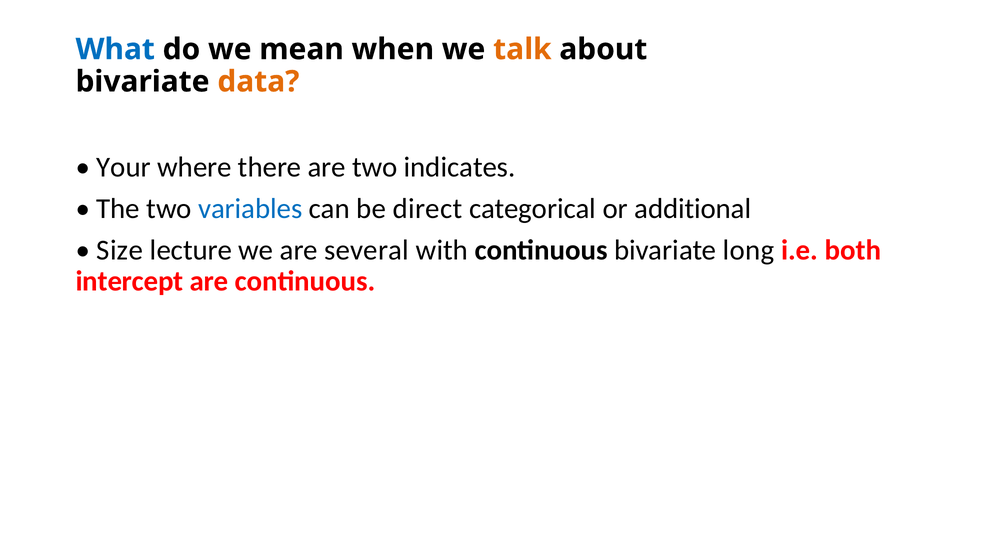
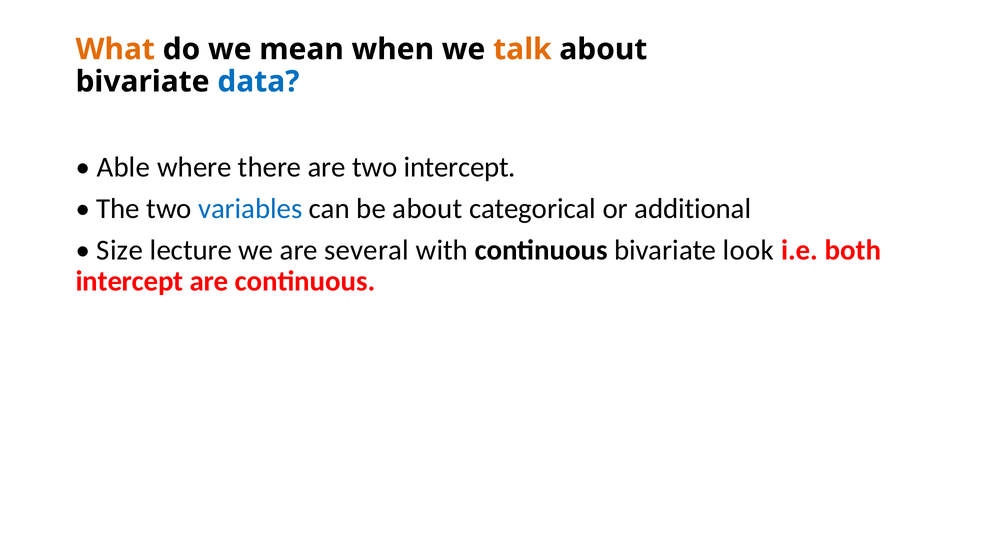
What colour: blue -> orange (115, 49)
data colour: orange -> blue (258, 82)
Your: Your -> Able (123, 167)
two indicates: indicates -> intercept (460, 167)
be direct: direct -> about (427, 209)
long: long -> look (749, 250)
